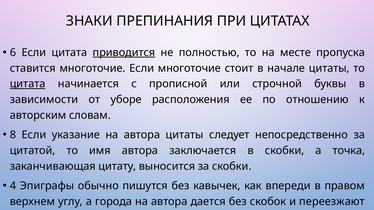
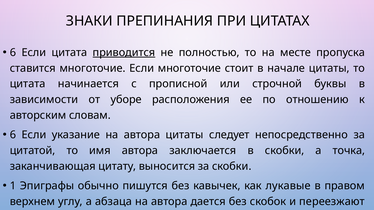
цитата underline: present -> none (28, 84)
8: 8 -> 6 (13, 135)
4: 4 -> 1 (13, 186)
впереди: впереди -> лукавые (288, 186)
города: города -> абзаца (114, 202)
